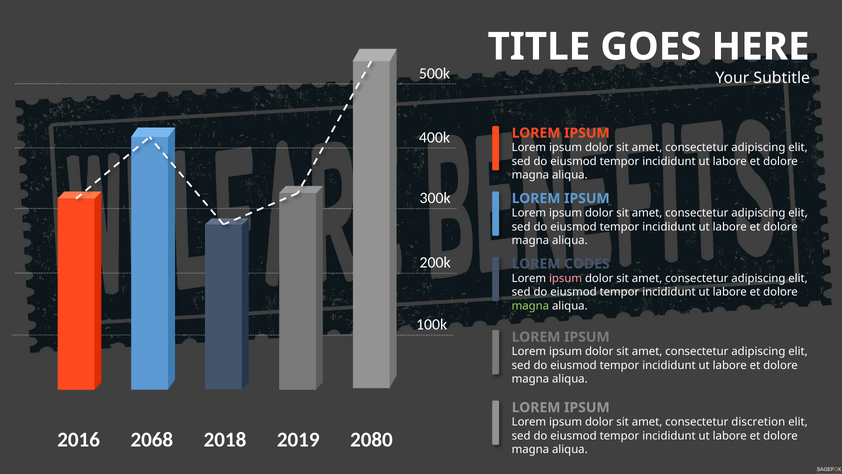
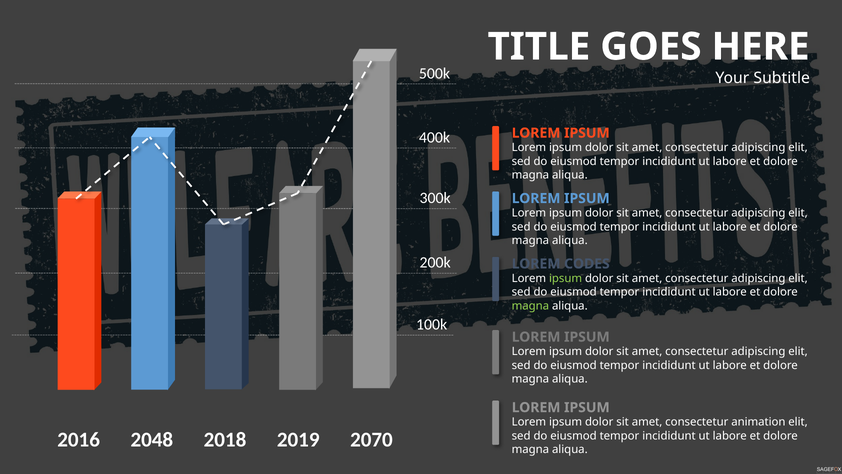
ipsum colour: pink -> light green (566, 278)
discretion: discretion -> animation (758, 422)
2068: 2068 -> 2048 (152, 439)
2080: 2080 -> 2070 (371, 439)
